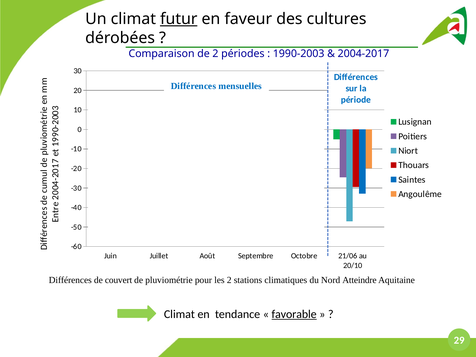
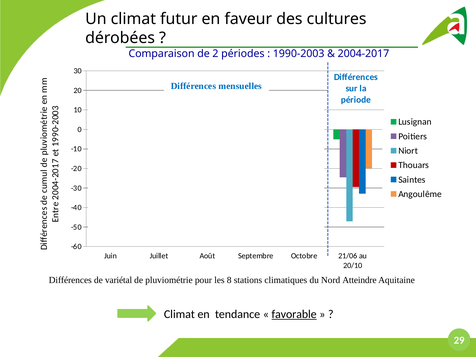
futur underline: present -> none (179, 19)
couvert: couvert -> variétal (119, 280)
les 2: 2 -> 8 (229, 280)
